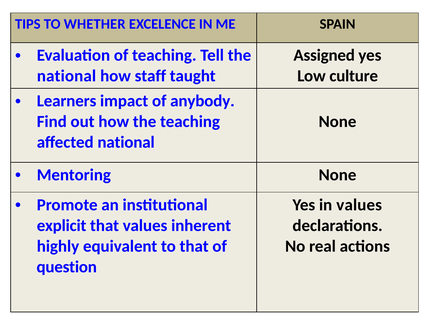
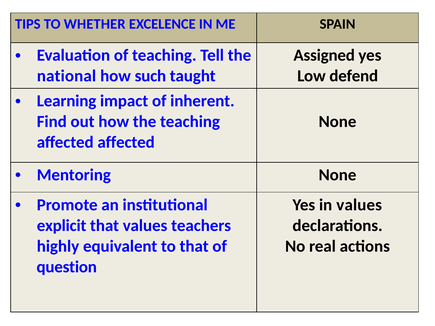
staff: staff -> such (150, 76)
culture: culture -> defend (354, 76)
Learners: Learners -> Learning (67, 101)
anybody: anybody -> inherent (202, 101)
affected national: national -> affected (126, 142)
inherent: inherent -> teachers (201, 226)
